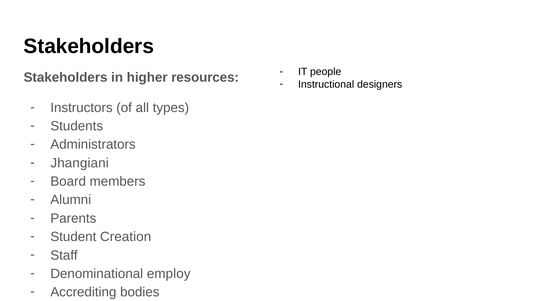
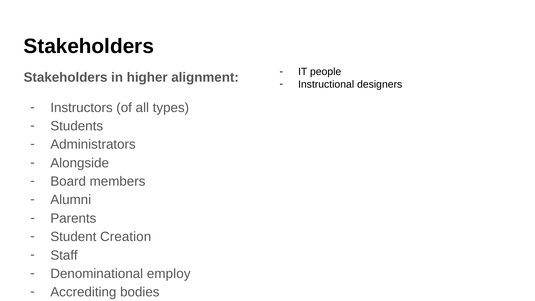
resources: resources -> alignment (205, 77)
Jhangiani: Jhangiani -> Alongside (80, 163)
